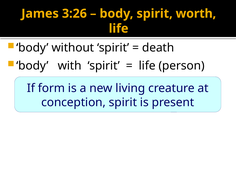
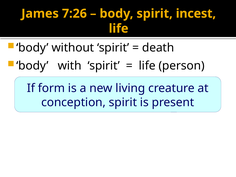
3:26: 3:26 -> 7:26 (74, 14)
worth: worth -> incest (196, 14)
